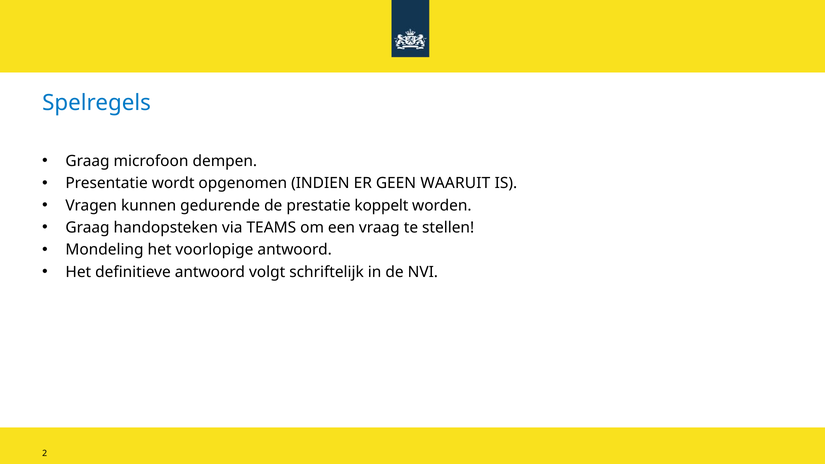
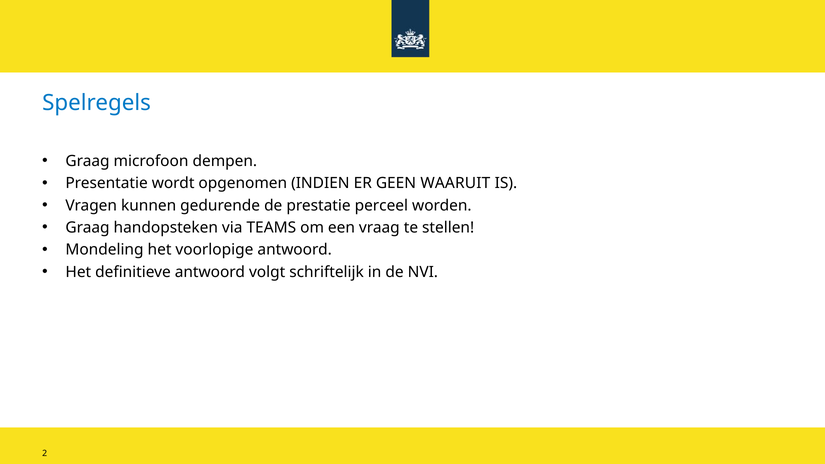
koppelt: koppelt -> perceel (381, 205)
